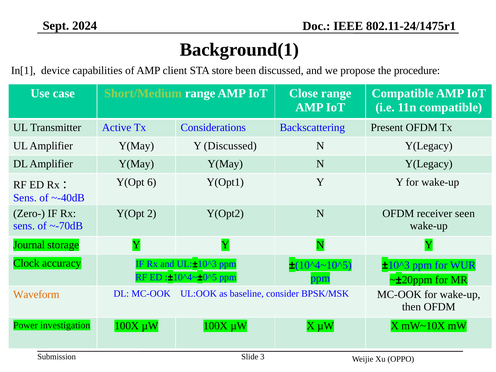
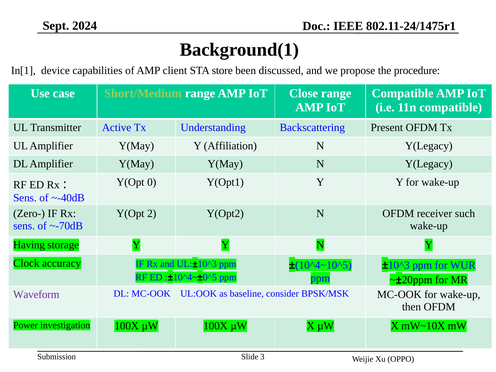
Considerations: Considerations -> Understanding (213, 128)
Y Discussed: Discussed -> Affiliation (230, 146)
6: 6 -> 0 (152, 182)
seen: seen -> such (465, 214)
Journal: Journal -> Having (29, 245)
Waveform colour: orange -> purple (36, 295)
